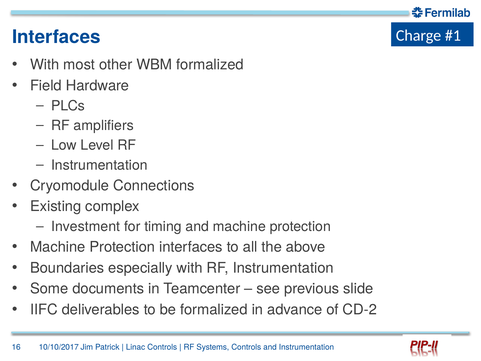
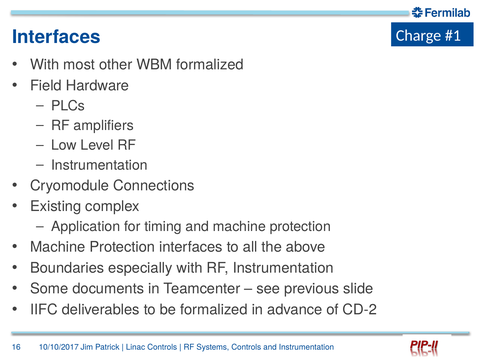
Investment: Investment -> Application (86, 226)
